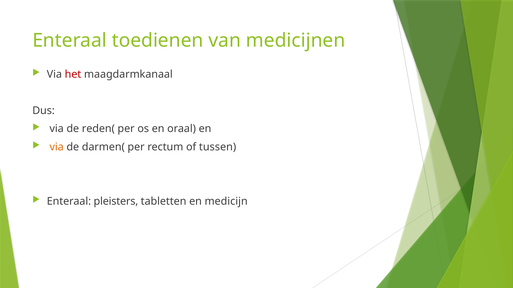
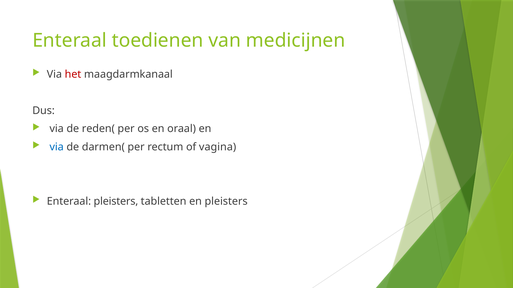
via colour: orange -> blue (57, 147)
tussen: tussen -> vagina (218, 147)
en medicijn: medicijn -> pleisters (226, 202)
